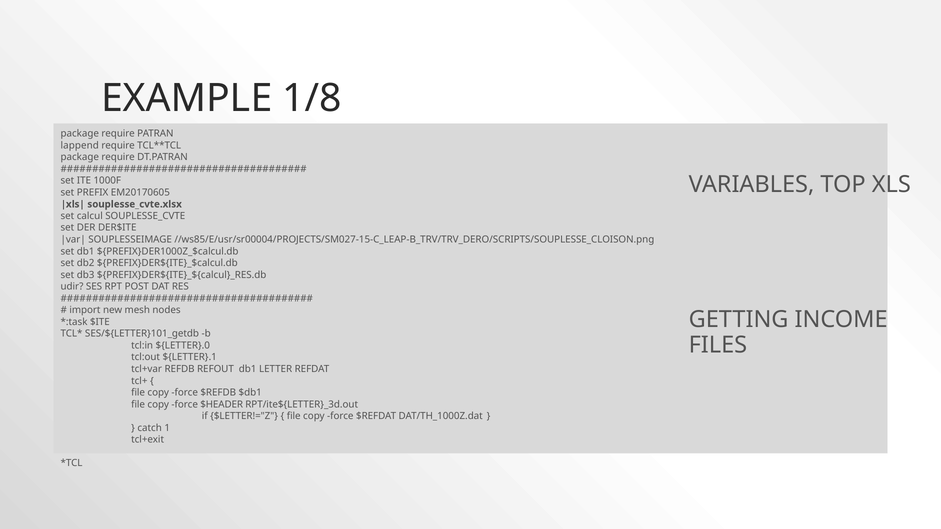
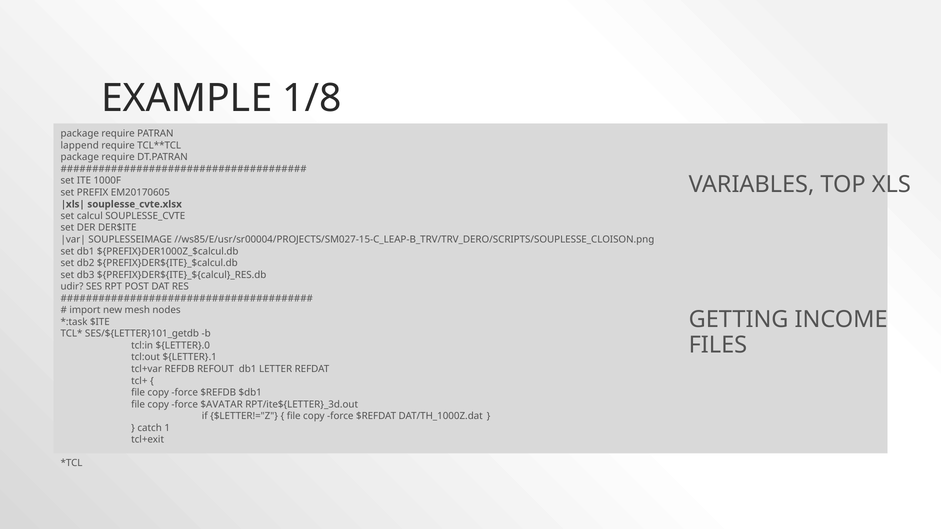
$HEADER: $HEADER -> $AVATAR (222, 405)
